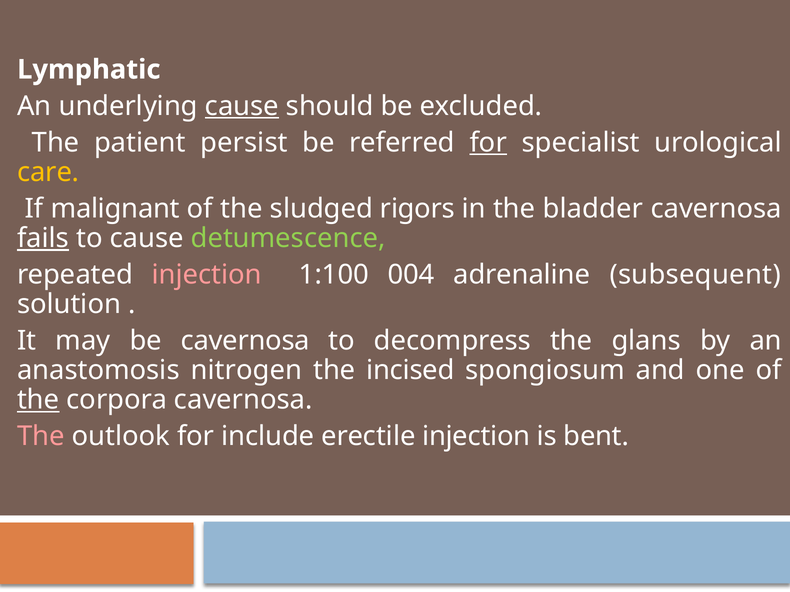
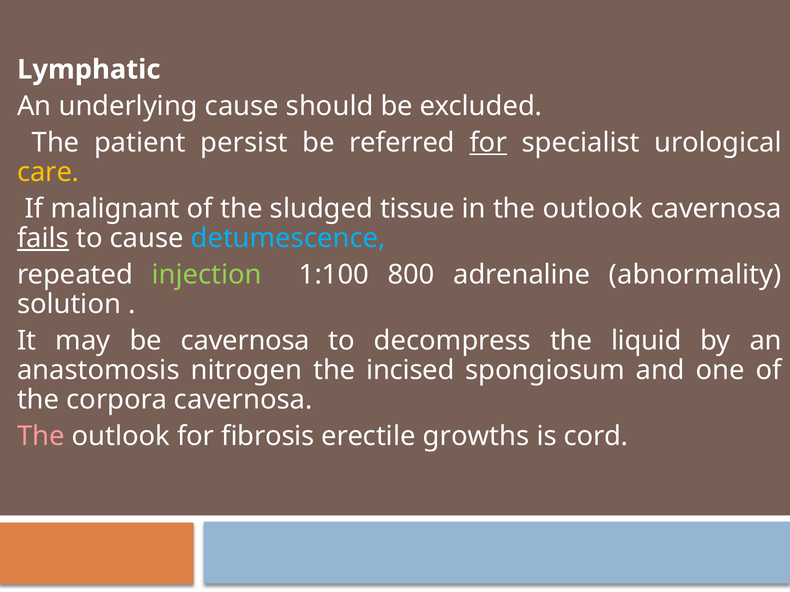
cause underline: present -> none (242, 106)
rigors: rigors -> tissue (417, 209)
in the bladder: bladder -> outlook (593, 209)
detumescence colour: light green -> light blue (288, 238)
injection colour: pink -> light green (207, 275)
004: 004 -> 800 (411, 275)
subsequent: subsequent -> abnormality (695, 275)
glans: glans -> liquid (646, 341)
the underline: present -> none (38, 400)
include: include -> fibrosis (268, 437)
erectile injection: injection -> growths (476, 437)
bent: bent -> cord (596, 437)
